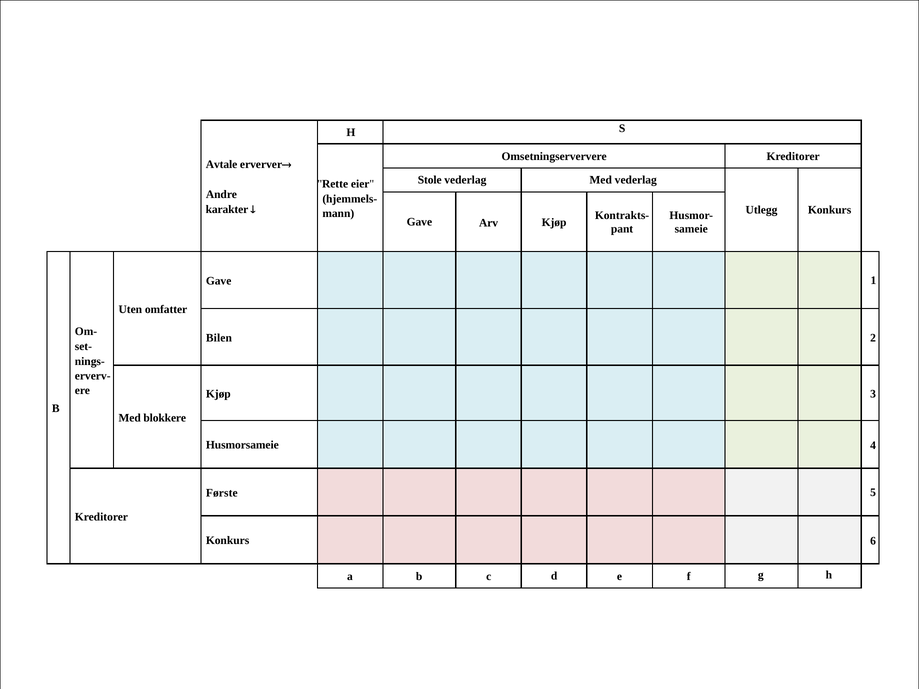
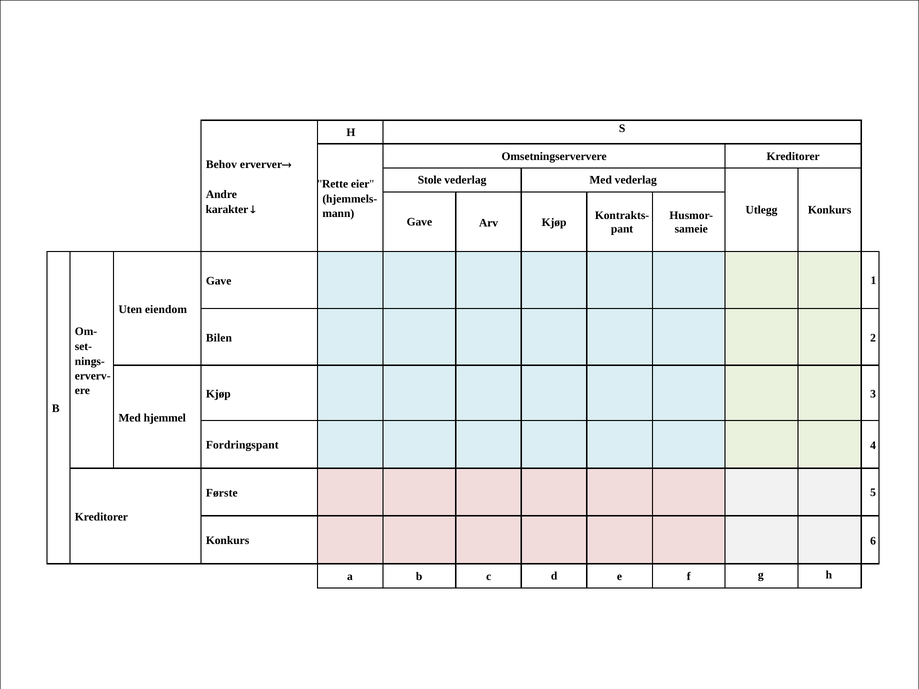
Avtale: Avtale -> Behov (221, 165)
omfatter: omfatter -> eiendom (166, 310)
blokkere: blokkere -> hjemmel (165, 418)
Husmorsameie: Husmorsameie -> Fordringspant (242, 445)
